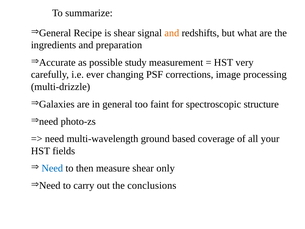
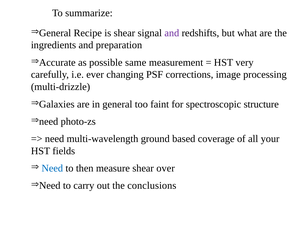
and colour: orange -> purple (172, 33)
study: study -> same (136, 62)
only: only -> over (166, 168)
